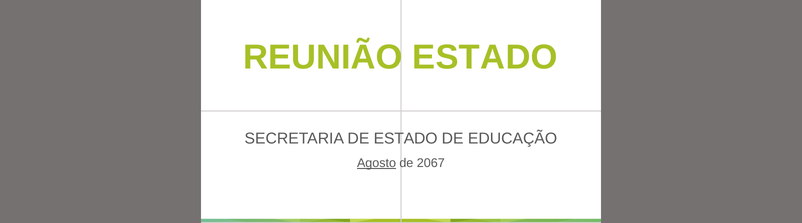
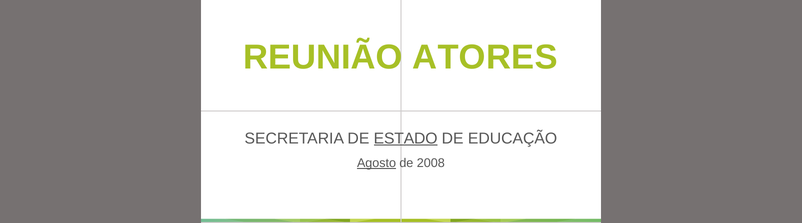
REUNIÃO ESTADO: ESTADO -> ATORES (485, 57)
ESTADO underline: none -> present (406, 138)
2067: 2067 -> 2008 (431, 163)
